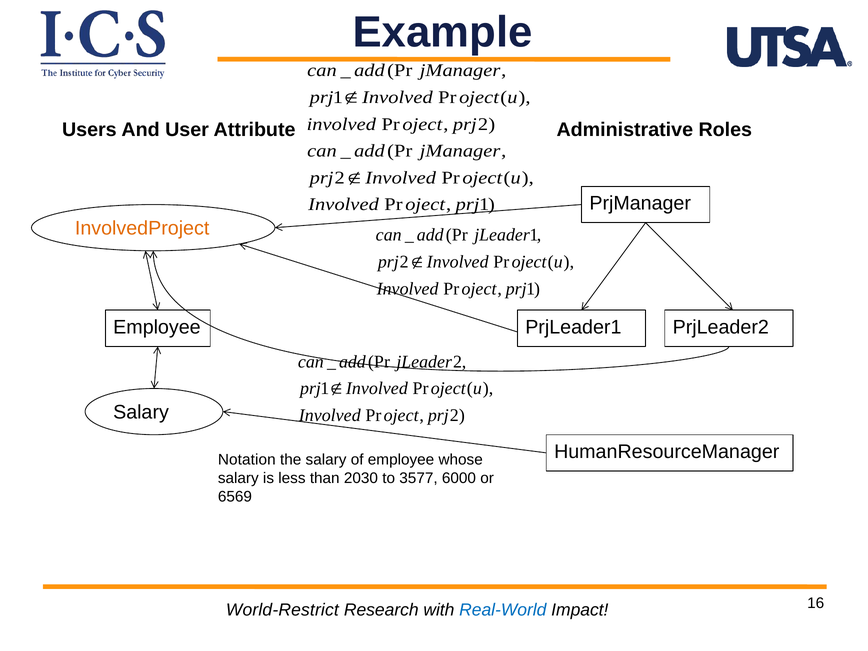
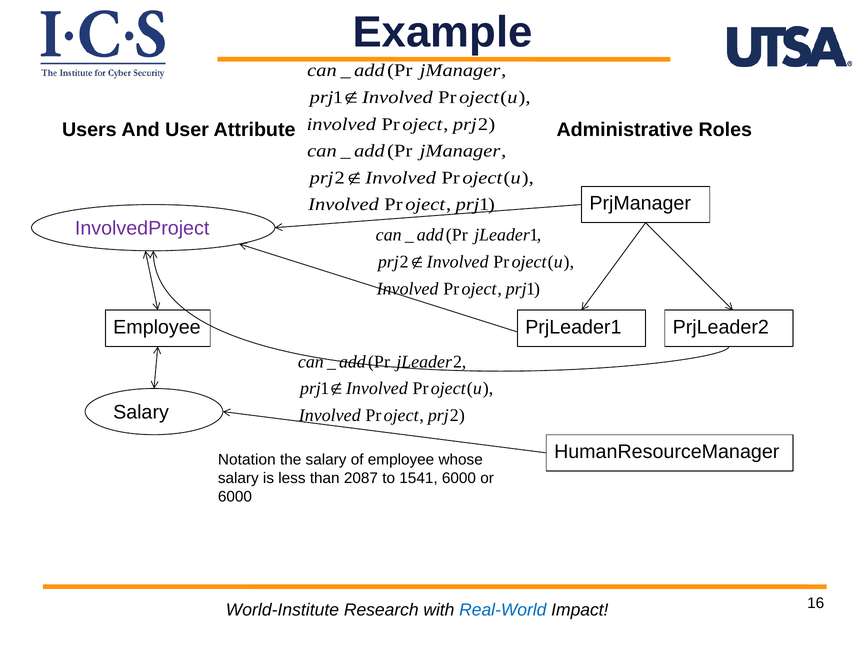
InvolvedProject colour: orange -> purple (142, 228)
2030: 2030 -> 2087 (361, 478)
3577: 3577 -> 1541 (419, 478)
6569: 6569 -> 6000 (235, 496)
World-Restrict: World-Restrict -> World-Institute (282, 610)
